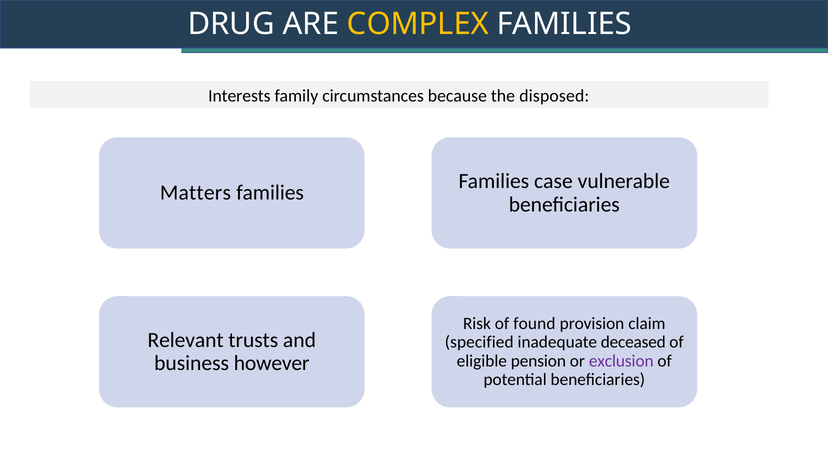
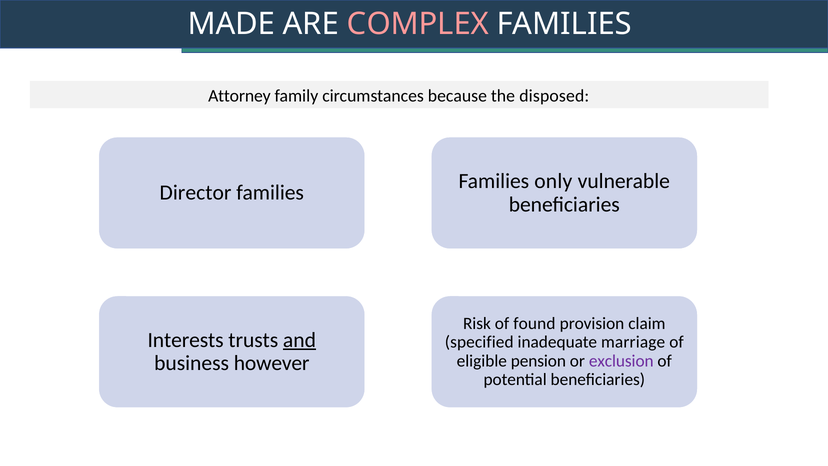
DRUG: DRUG -> MADE (231, 24)
COMPLEX colour: yellow -> pink (418, 24)
Interests: Interests -> Attorney (239, 96)
case: case -> only (553, 181)
Matters: Matters -> Director (196, 193)
Relevant: Relevant -> Interests (186, 340)
and underline: none -> present (299, 340)
deceased: deceased -> marriage (633, 342)
